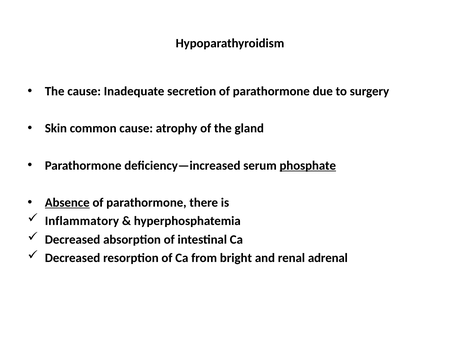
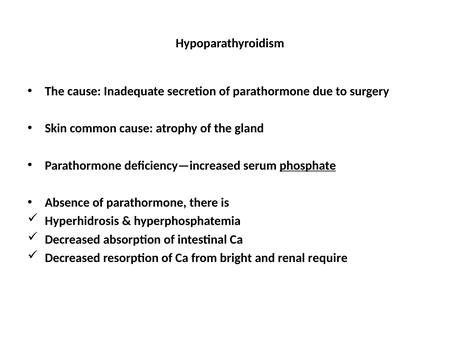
Absence underline: present -> none (67, 203)
Inflammatory: Inflammatory -> Hyperhidrosis (82, 221)
adrenal: adrenal -> require (328, 258)
